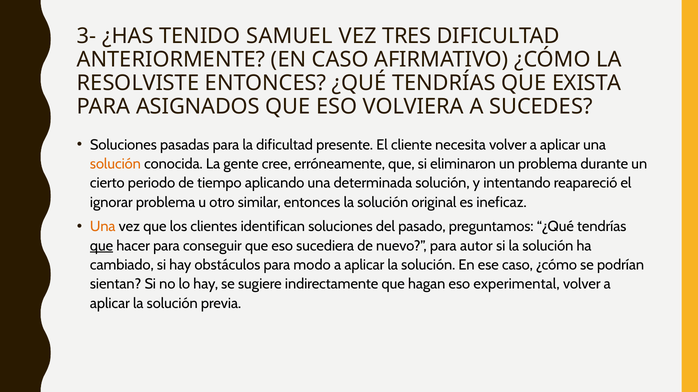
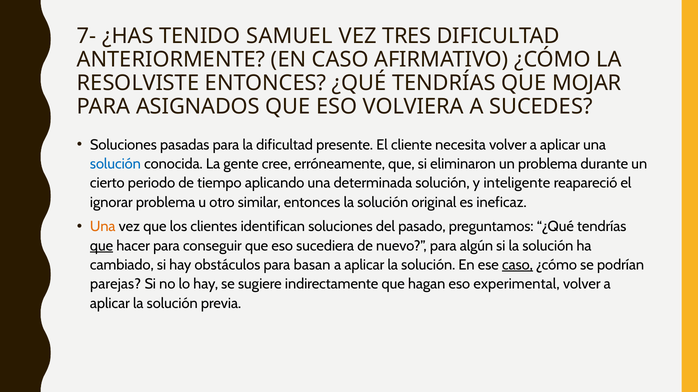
3-: 3- -> 7- (87, 36)
EXISTA: EXISTA -> MOJAR (587, 83)
solución colour: orange -> blue (115, 164)
intentando: intentando -> inteligente (517, 183)
autor: autor -> algún (476, 246)
modo: modo -> basan (312, 265)
caso underline: none -> present (517, 265)
sientan: sientan -> parejas (116, 285)
